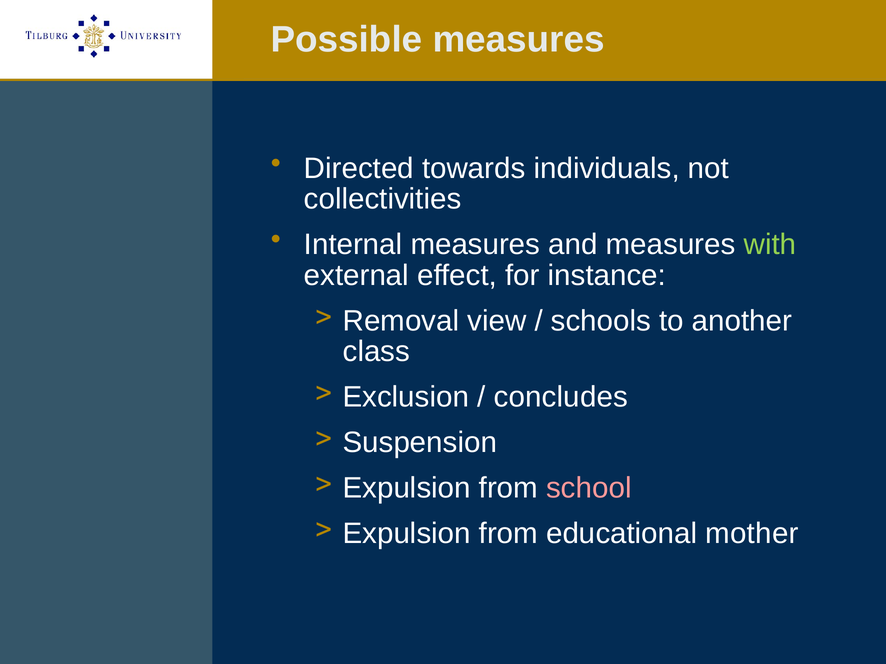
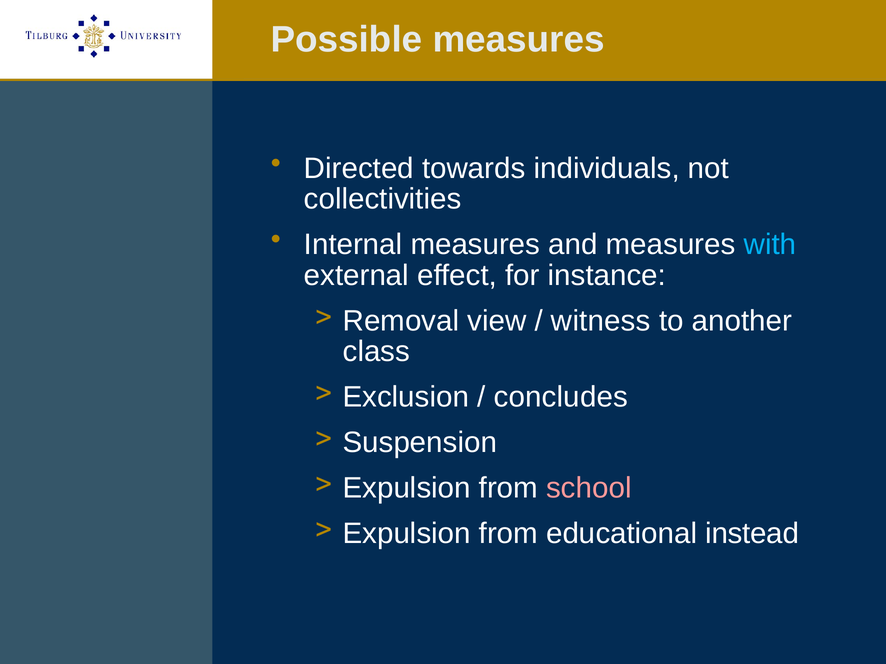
with colour: light green -> light blue (770, 245)
schools: schools -> witness (601, 321)
mother: mother -> instead (752, 534)
